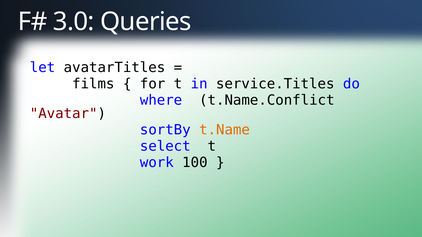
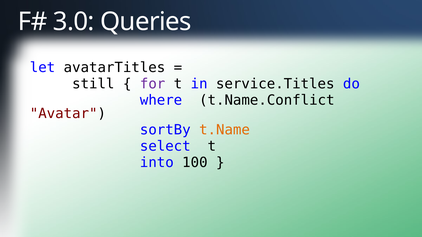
films: films -> still (93, 84)
for colour: black -> purple (153, 84)
work: work -> into (157, 163)
